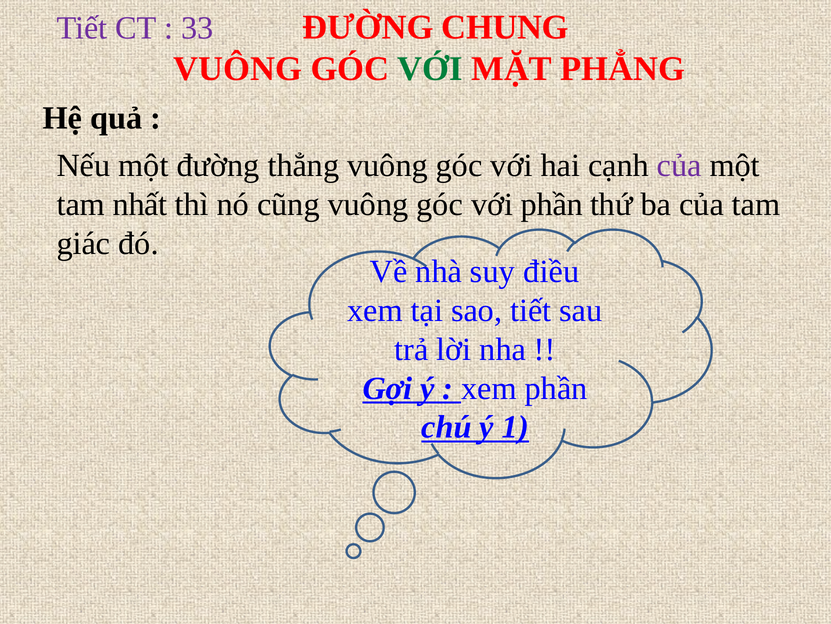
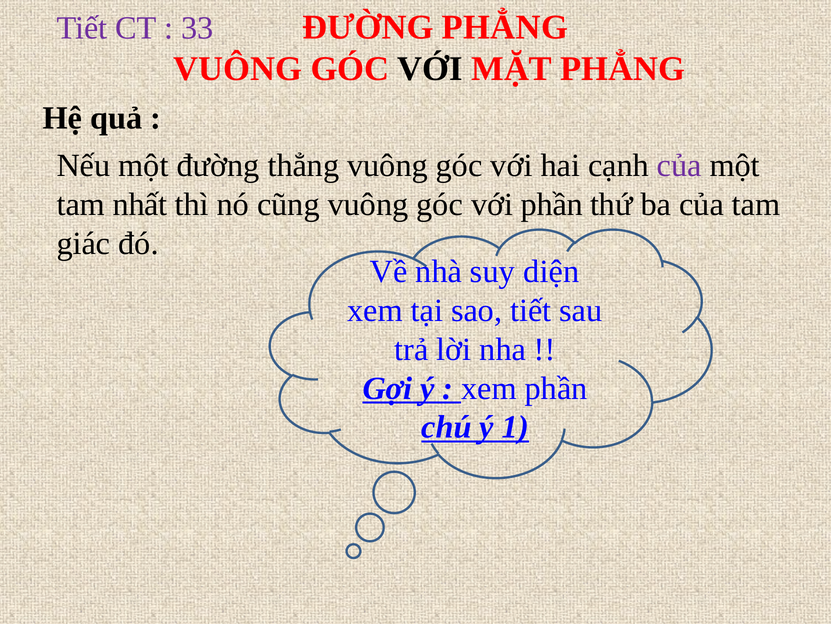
ĐƯỜNG CHUNG: CHUNG -> PHẲNG (505, 27)
VỚI colour: green -> black (430, 69)
điều: điều -> diện (551, 271)
